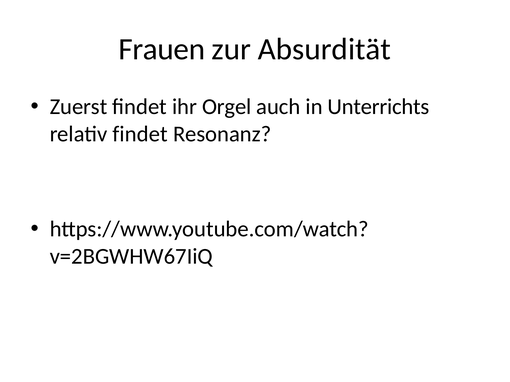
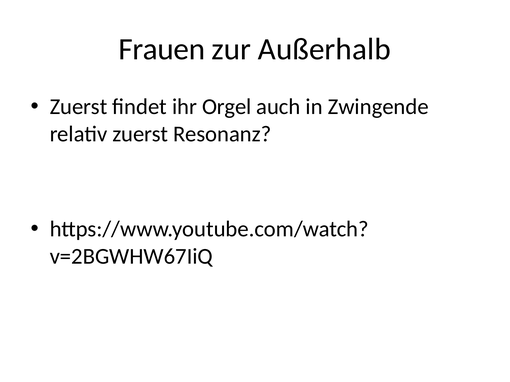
Absurdität: Absurdität -> Außerhalb (324, 49)
Unterrichts: Unterrichts -> Zwingende (378, 107)
relativ findet: findet -> zuerst (140, 134)
